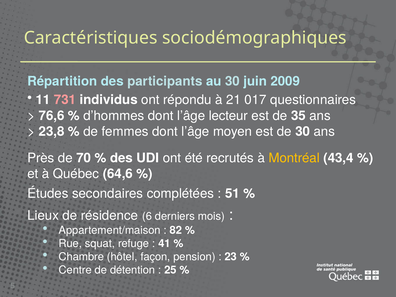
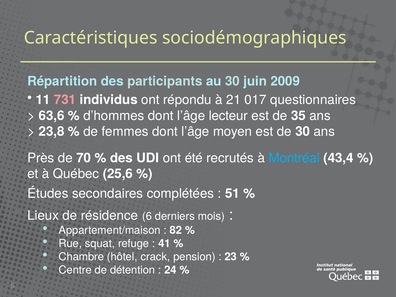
76,6: 76,6 -> 63,6 (52, 116)
Montréal colour: yellow -> light blue (294, 158)
64,6: 64,6 -> 25,6 (118, 174)
façon: façon -> crack (155, 257)
25: 25 -> 24 (170, 270)
